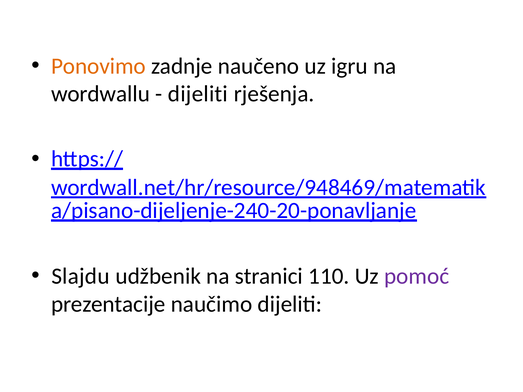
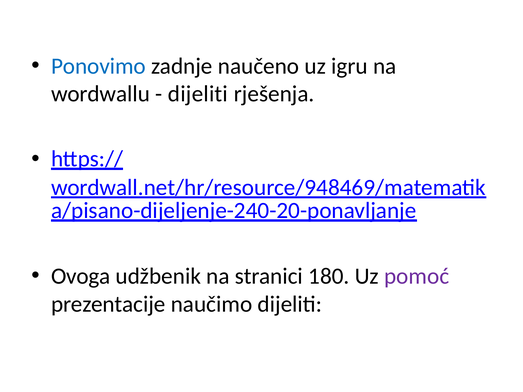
Ponovimo colour: orange -> blue (98, 66)
Slajdu: Slajdu -> Ovoga (81, 276)
110: 110 -> 180 (329, 276)
